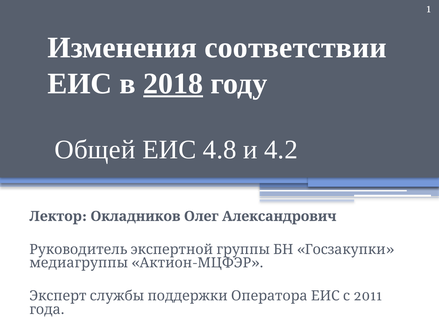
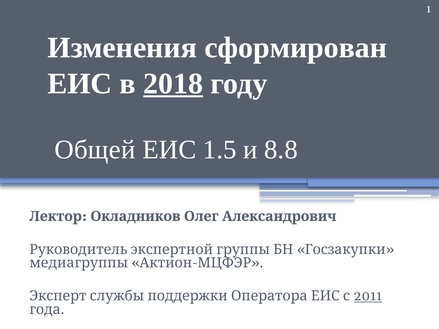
соответствии: соответствии -> сформирован (296, 48)
4.8: 4.8 -> 1.5 (220, 150)
4.2: 4.2 -> 8.8 (281, 150)
2011 underline: none -> present (368, 296)
